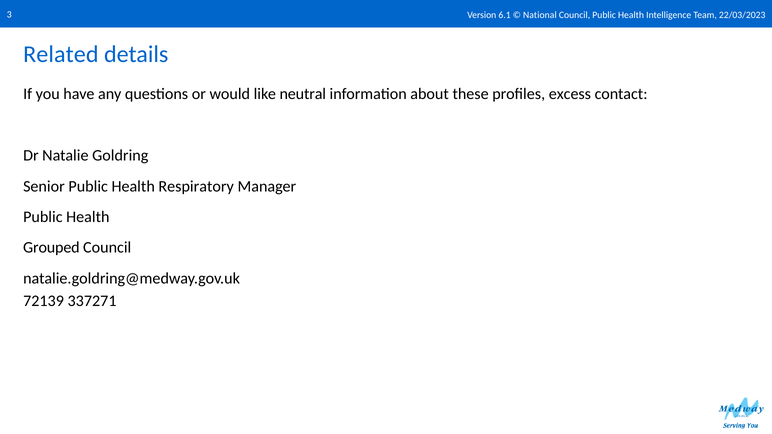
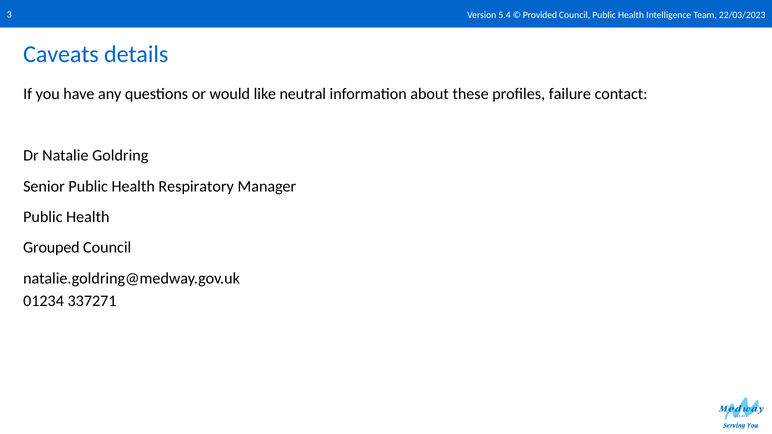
6.1: 6.1 -> 5.4 (505, 15)
National: National -> Provided (540, 15)
Related: Related -> Caveats (61, 55)
excess: excess -> failure (570, 94)
72139: 72139 -> 01234 (44, 301)
